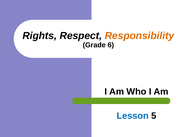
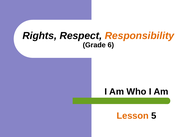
Lesson colour: blue -> orange (133, 116)
